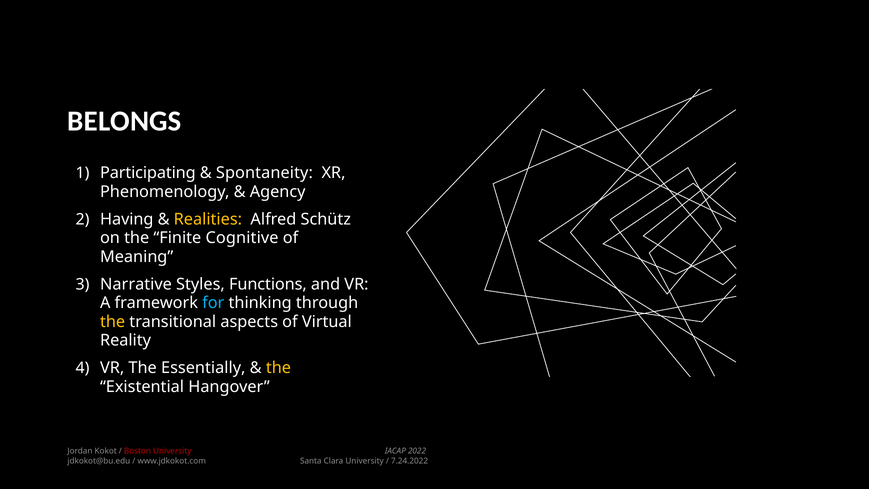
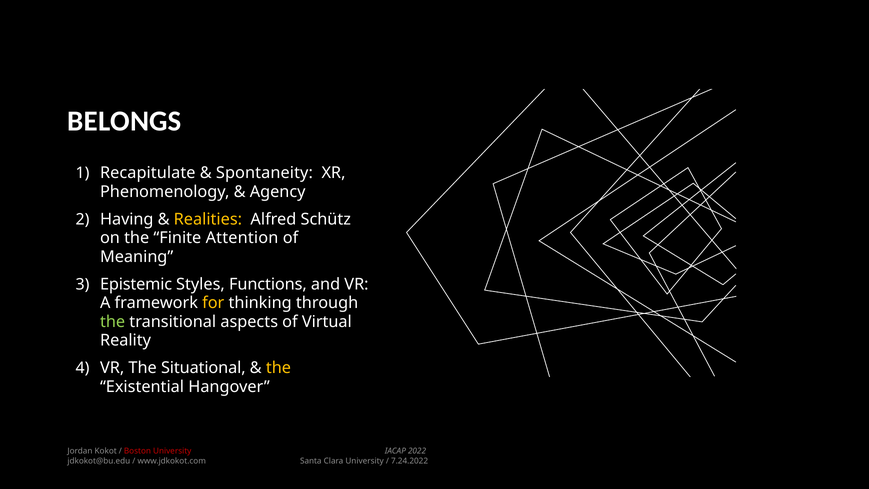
Participating: Participating -> Recapitulate (148, 173)
Cognitive: Cognitive -> Attention (242, 238)
Narrative: Narrative -> Epistemic (136, 284)
for colour: light blue -> yellow (213, 303)
the colour: yellow -> light green (113, 322)
Essentially: Essentially -> Situational (203, 368)
